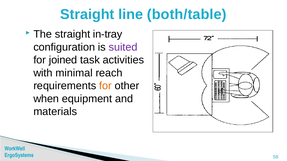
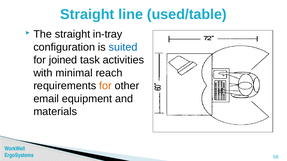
both/table: both/table -> used/table (187, 14)
suited colour: purple -> blue (123, 47)
when: when -> email (46, 99)
